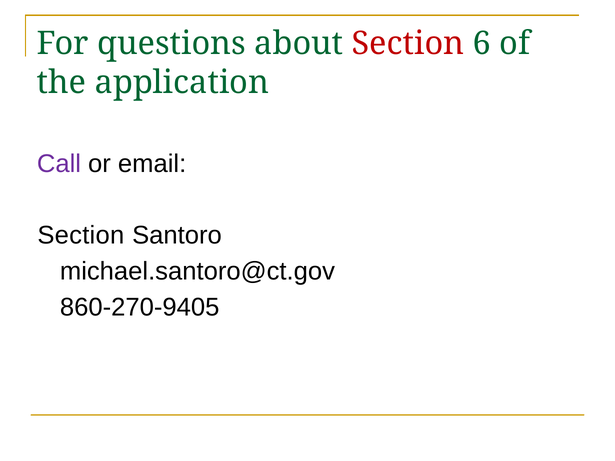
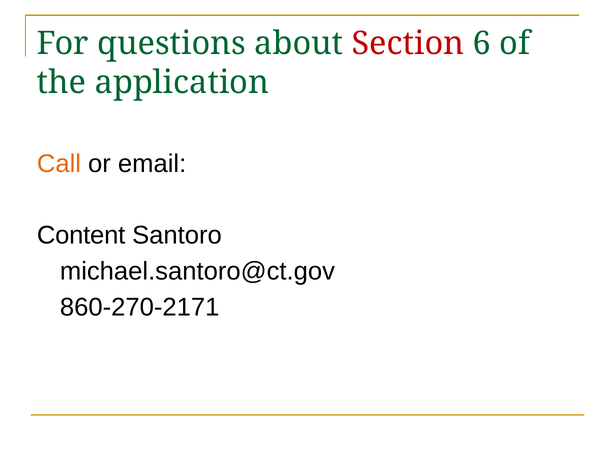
Call colour: purple -> orange (59, 164)
Section: Section -> Content (81, 236)
860-270-9405: 860-270-9405 -> 860-270-2171 (140, 307)
